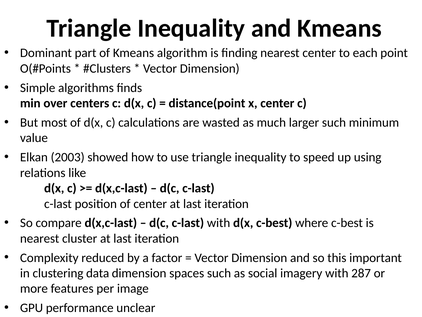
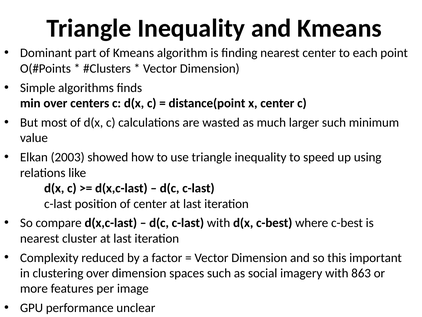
clustering data: data -> over (98, 273)
287: 287 -> 863 (361, 273)
